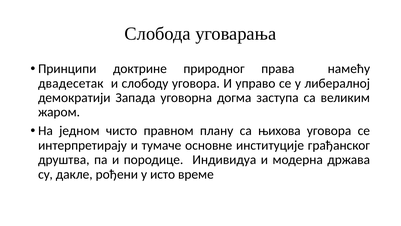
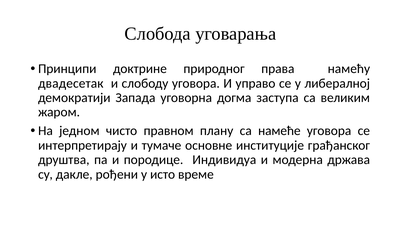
њихова: њихова -> намеће (279, 131)
